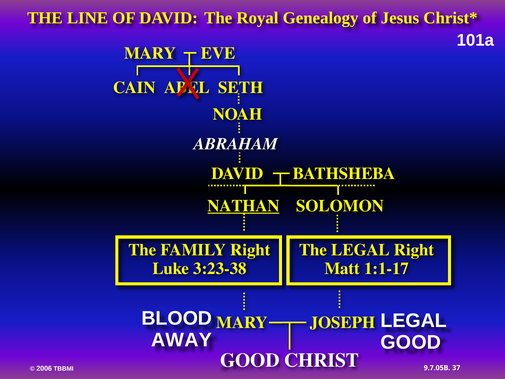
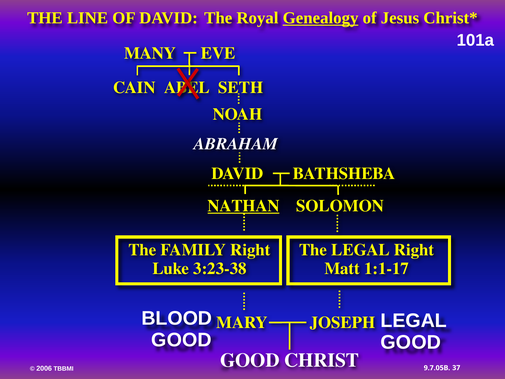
Genealogy underline: none -> present (321, 18)
MARY: MARY -> MANY (150, 53)
AWAY: AWAY -> GOOD (182, 340)
